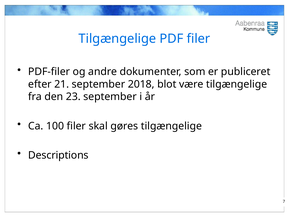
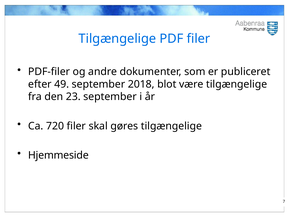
21: 21 -> 49 (62, 84)
100: 100 -> 720 (55, 126)
Descriptions: Descriptions -> Hjemmeside (58, 155)
